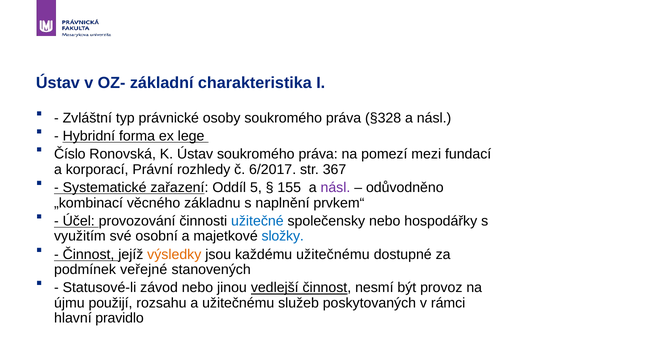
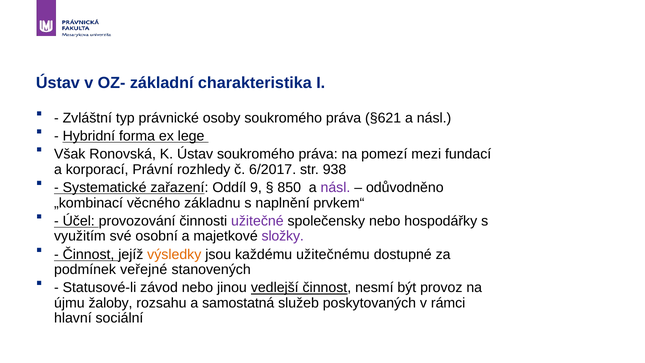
§328: §328 -> §621 (383, 118)
Číslo: Číslo -> Však (70, 154)
367: 367 -> 938 (335, 169)
5: 5 -> 9 (256, 188)
155: 155 -> 850 (289, 188)
užitečné colour: blue -> purple (257, 221)
složky colour: blue -> purple (283, 236)
použijí: použijí -> žaloby (110, 303)
a užitečnému: užitečnému -> samostatná (238, 303)
pravidlo: pravidlo -> sociální (119, 318)
